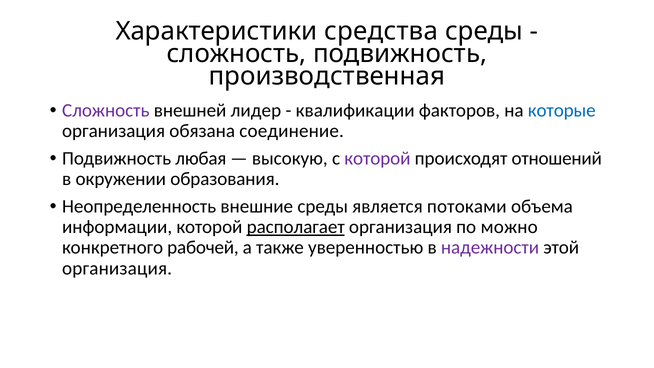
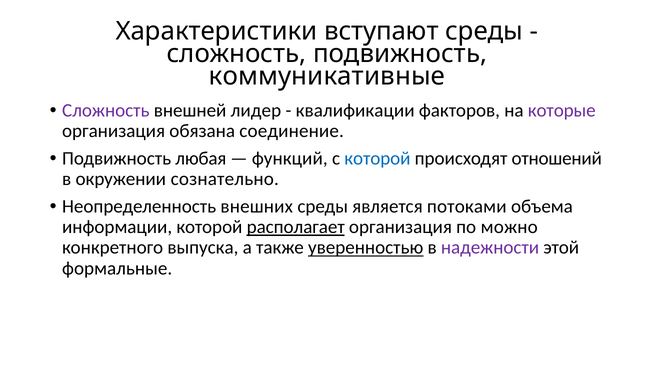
средства: средства -> вступают (381, 31)
производственная: производственная -> коммуникативные (327, 76)
которые colour: blue -> purple (562, 111)
высокую: высокую -> функций (290, 158)
которой colour: purple -> blue (377, 158)
образования: образования -> сознательно (225, 179)
внешние: внешние -> внешних (257, 206)
рабочей: рабочей -> выпуска (203, 248)
уверенностью underline: none -> present (366, 248)
организация: организация -> формальные (117, 268)
